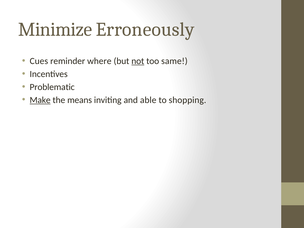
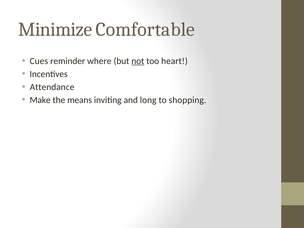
Erroneously: Erroneously -> Comfortable (145, 29)
same: same -> heart (174, 61)
Problematic: Problematic -> Attendance (52, 87)
Make underline: present -> none (40, 100)
able: able -> long (148, 100)
